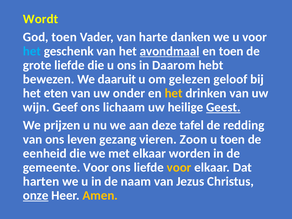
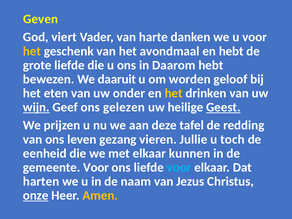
Wordt: Wordt -> Geven (41, 19)
God toen: toen -> viert (64, 37)
het colour: light blue -> yellow (32, 51)
avondmaal underline: present -> none (170, 51)
en toen: toen -> hebt (231, 51)
gelezen: gelezen -> worden (190, 79)
wijn underline: none -> present (36, 107)
lichaam: lichaam -> gelezen (124, 107)
Zoon: Zoon -> Jullie (194, 139)
u toen: toen -> toch (232, 139)
worden: worden -> kunnen (190, 153)
voor colour: yellow -> light blue (179, 167)
